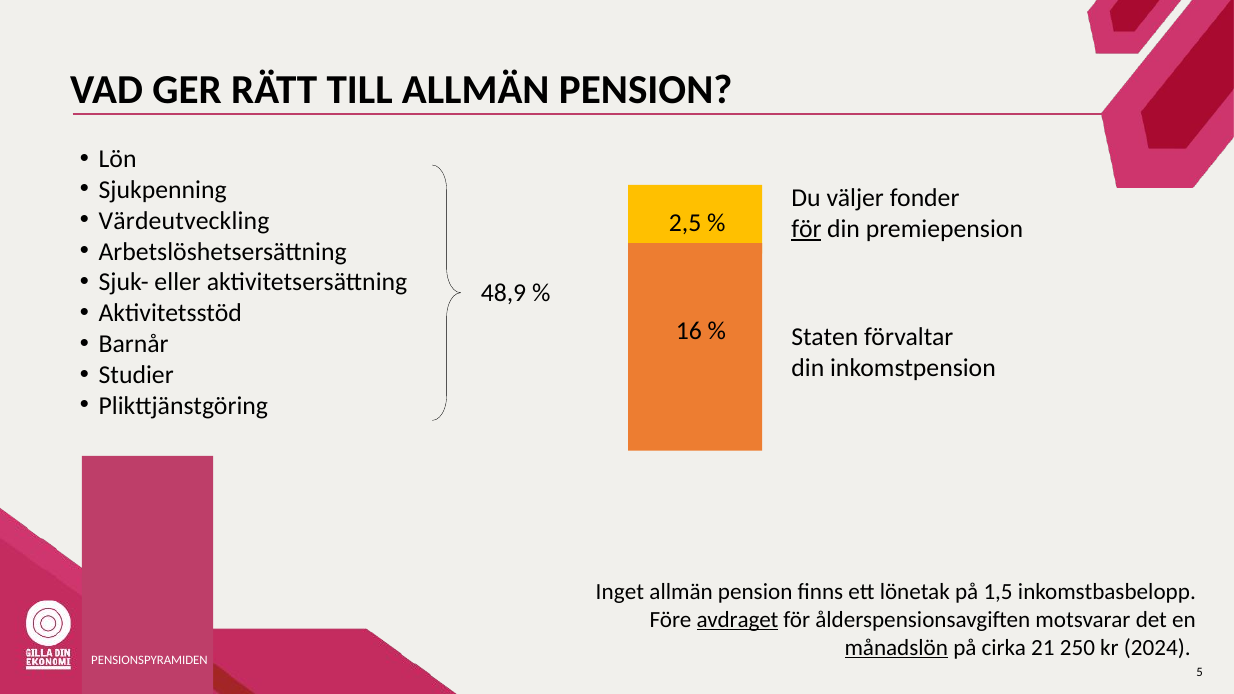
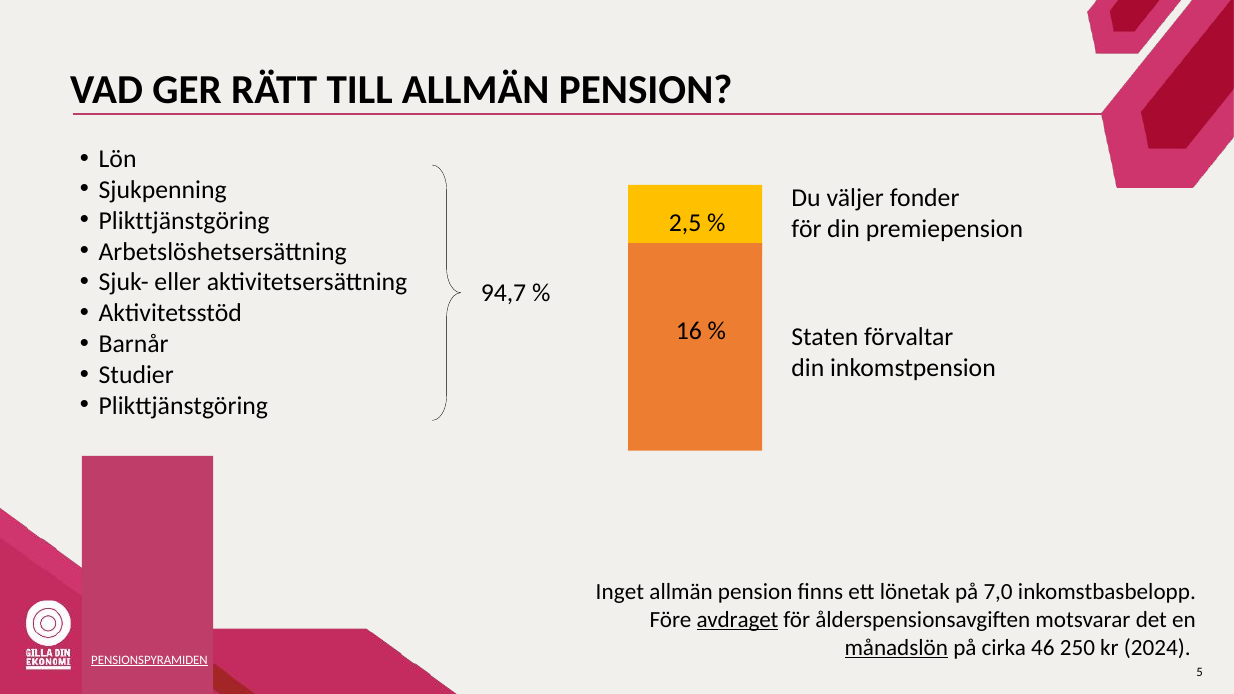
Värdeutveckling: Värdeutveckling -> Plikttjänstgöring (184, 221)
för underline: present -> none (806, 229)
48,9: 48,9 -> 94,7 (504, 293)
1,5: 1,5 -> 7,0 (998, 592)
21: 21 -> 46 (1043, 648)
PENSIONSPYRAMIDEN underline: none -> present (149, 660)
